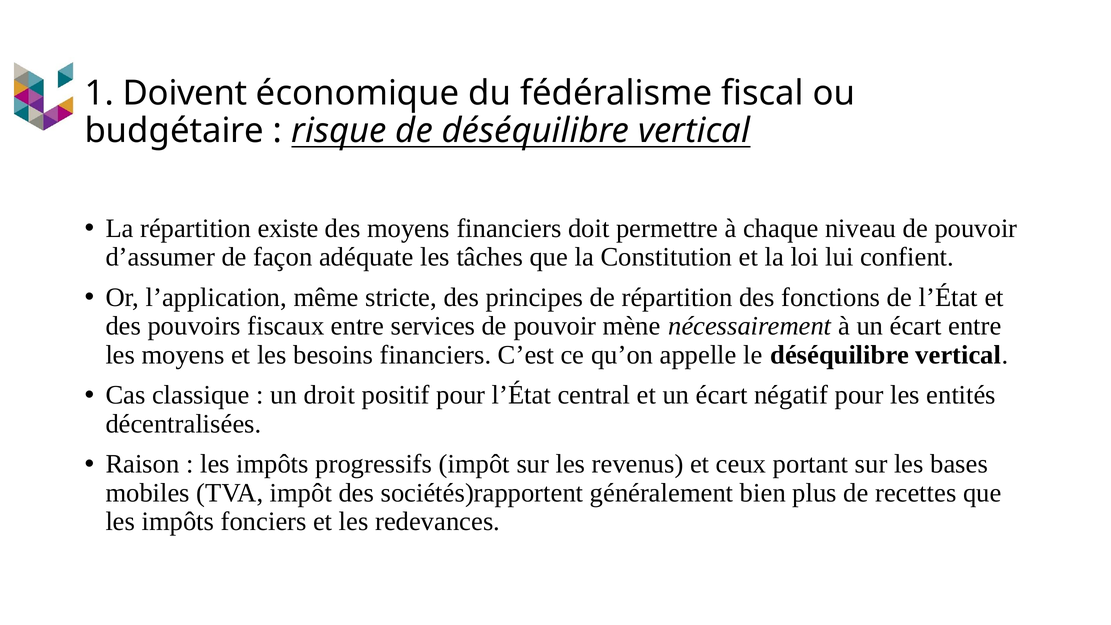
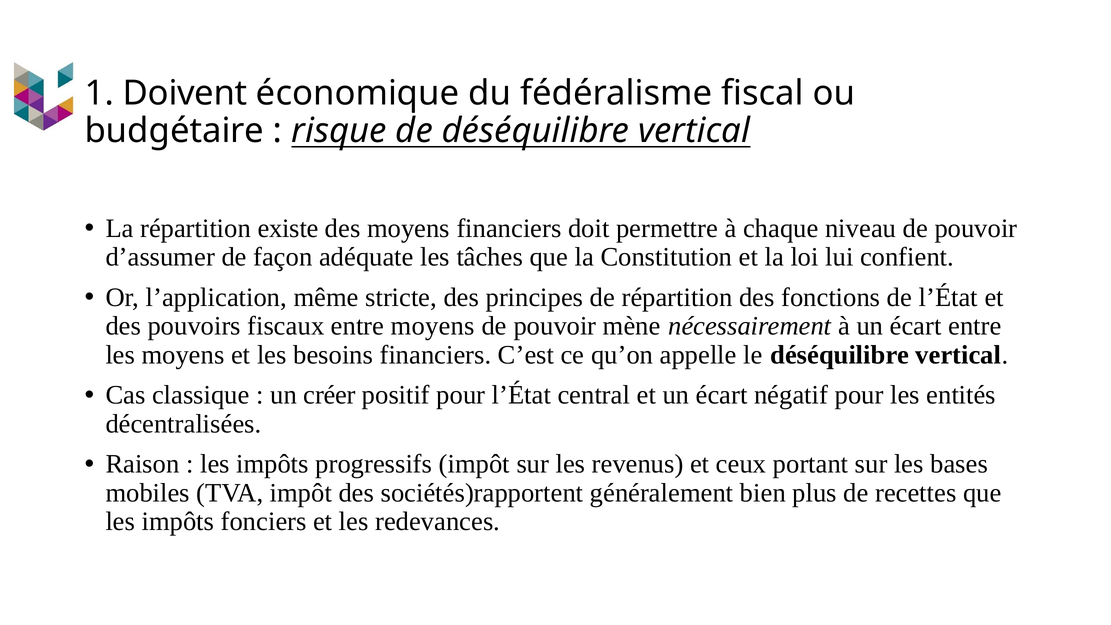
entre services: services -> moyens (433, 326)
droit: droit -> créer (330, 395)
